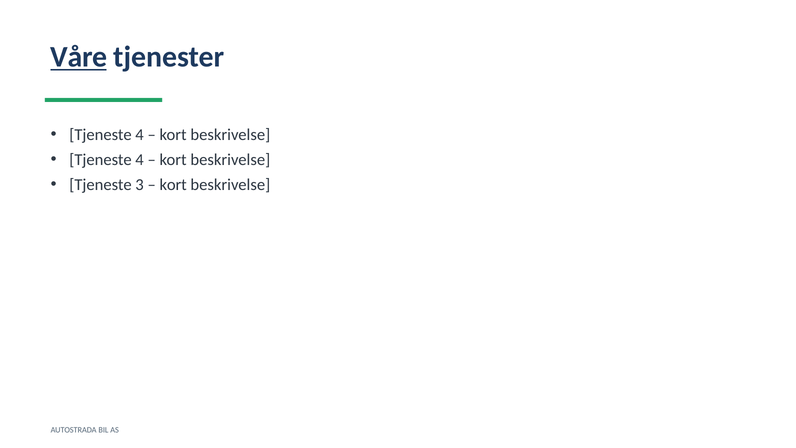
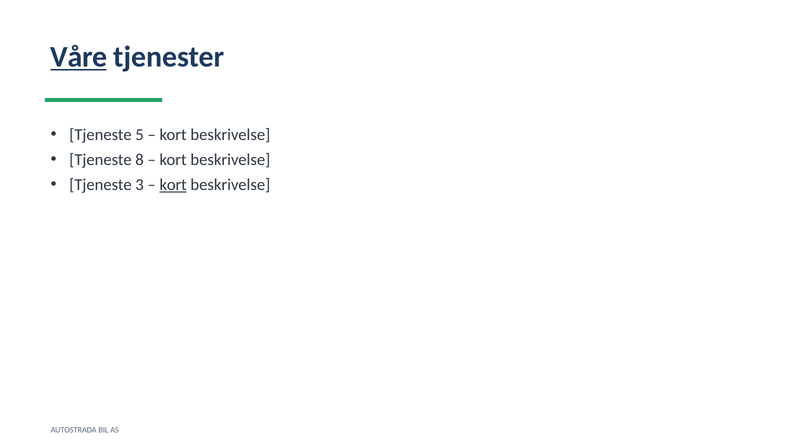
4: 4 -> 5 (140, 135)
4: 4 -> 8 (140, 160)
kort underline: none -> present (173, 185)
